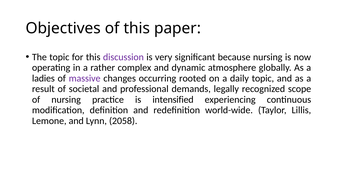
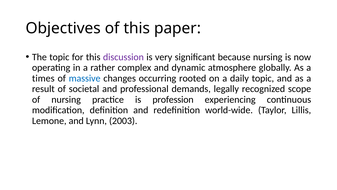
ladies: ladies -> times (43, 78)
massive colour: purple -> blue (85, 78)
intensified: intensified -> profession (173, 99)
2058: 2058 -> 2003 (123, 121)
